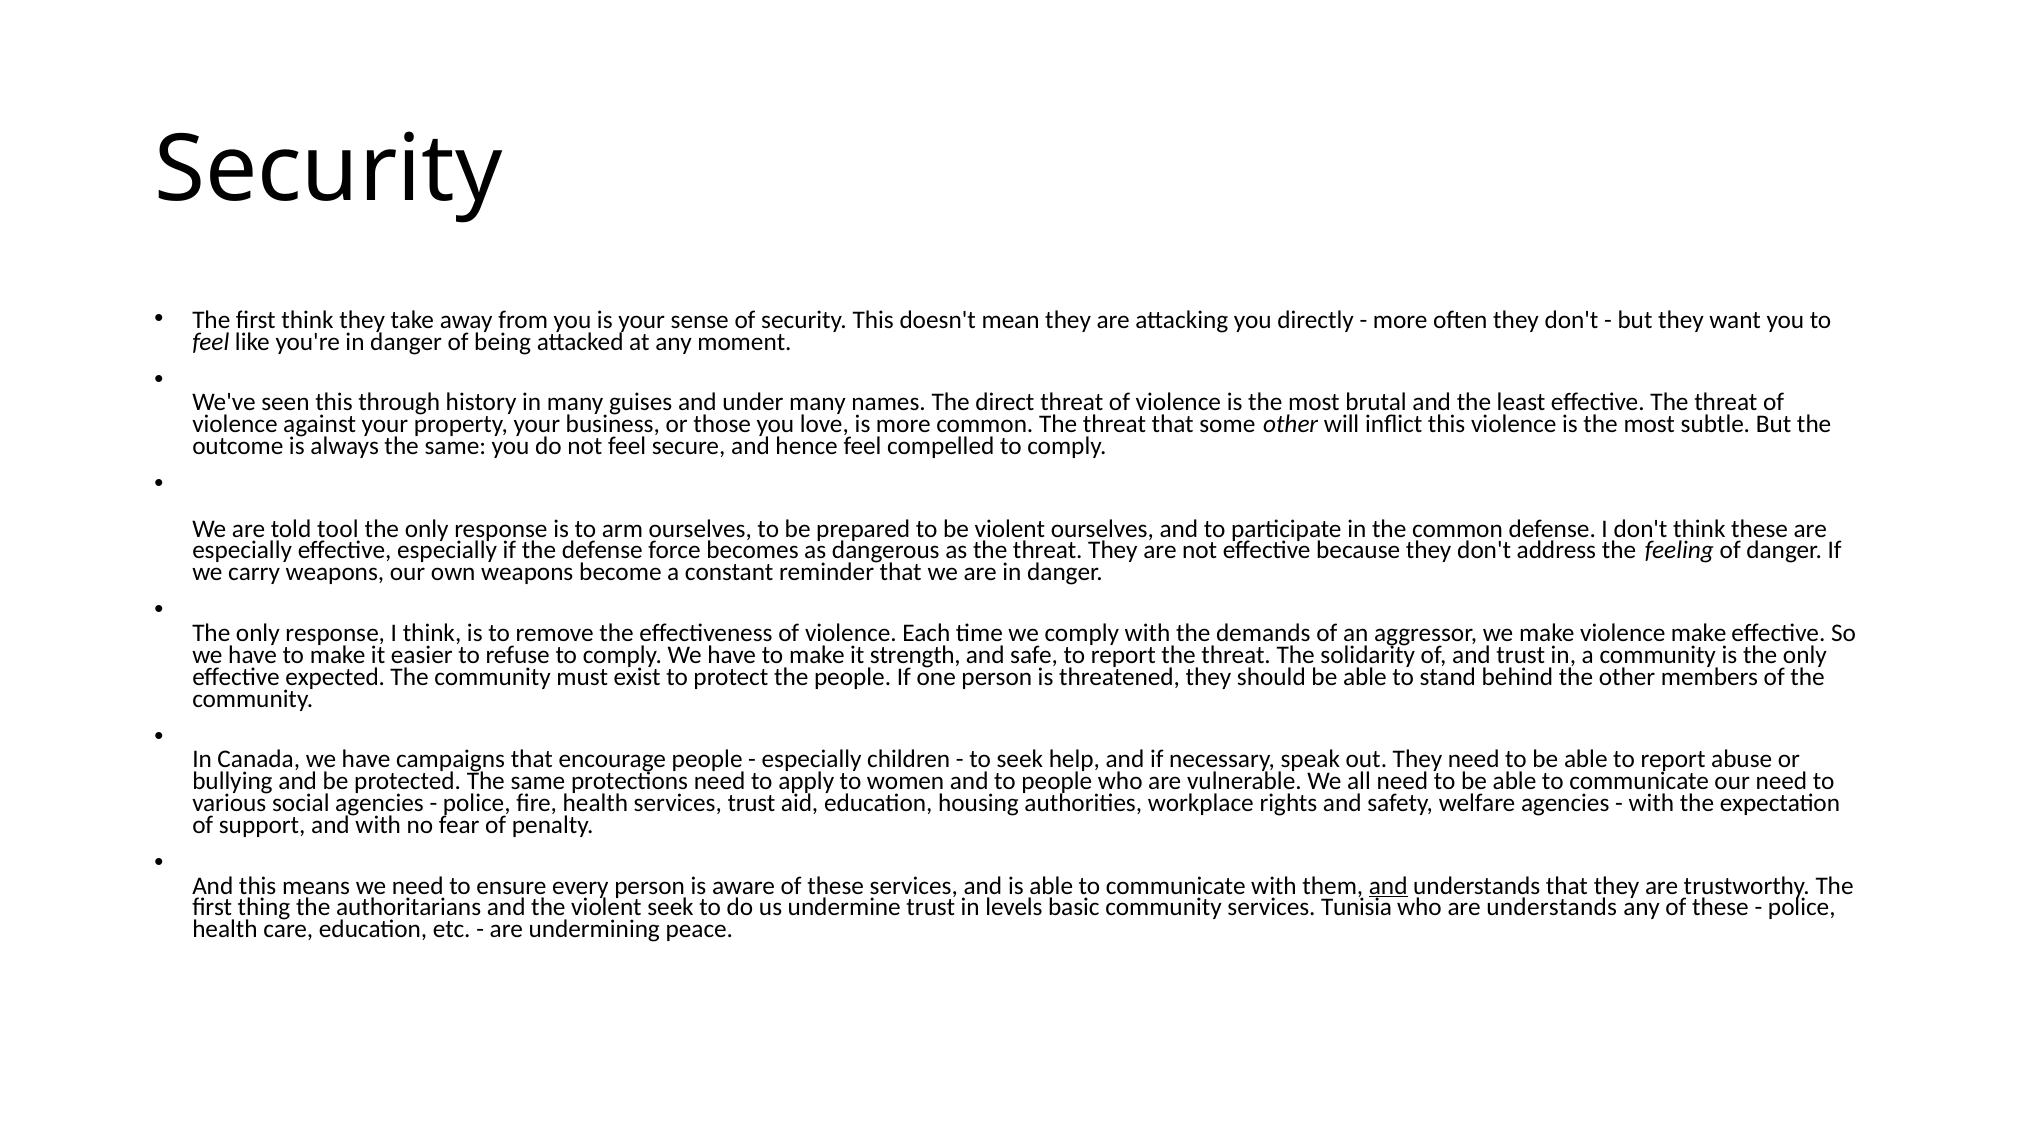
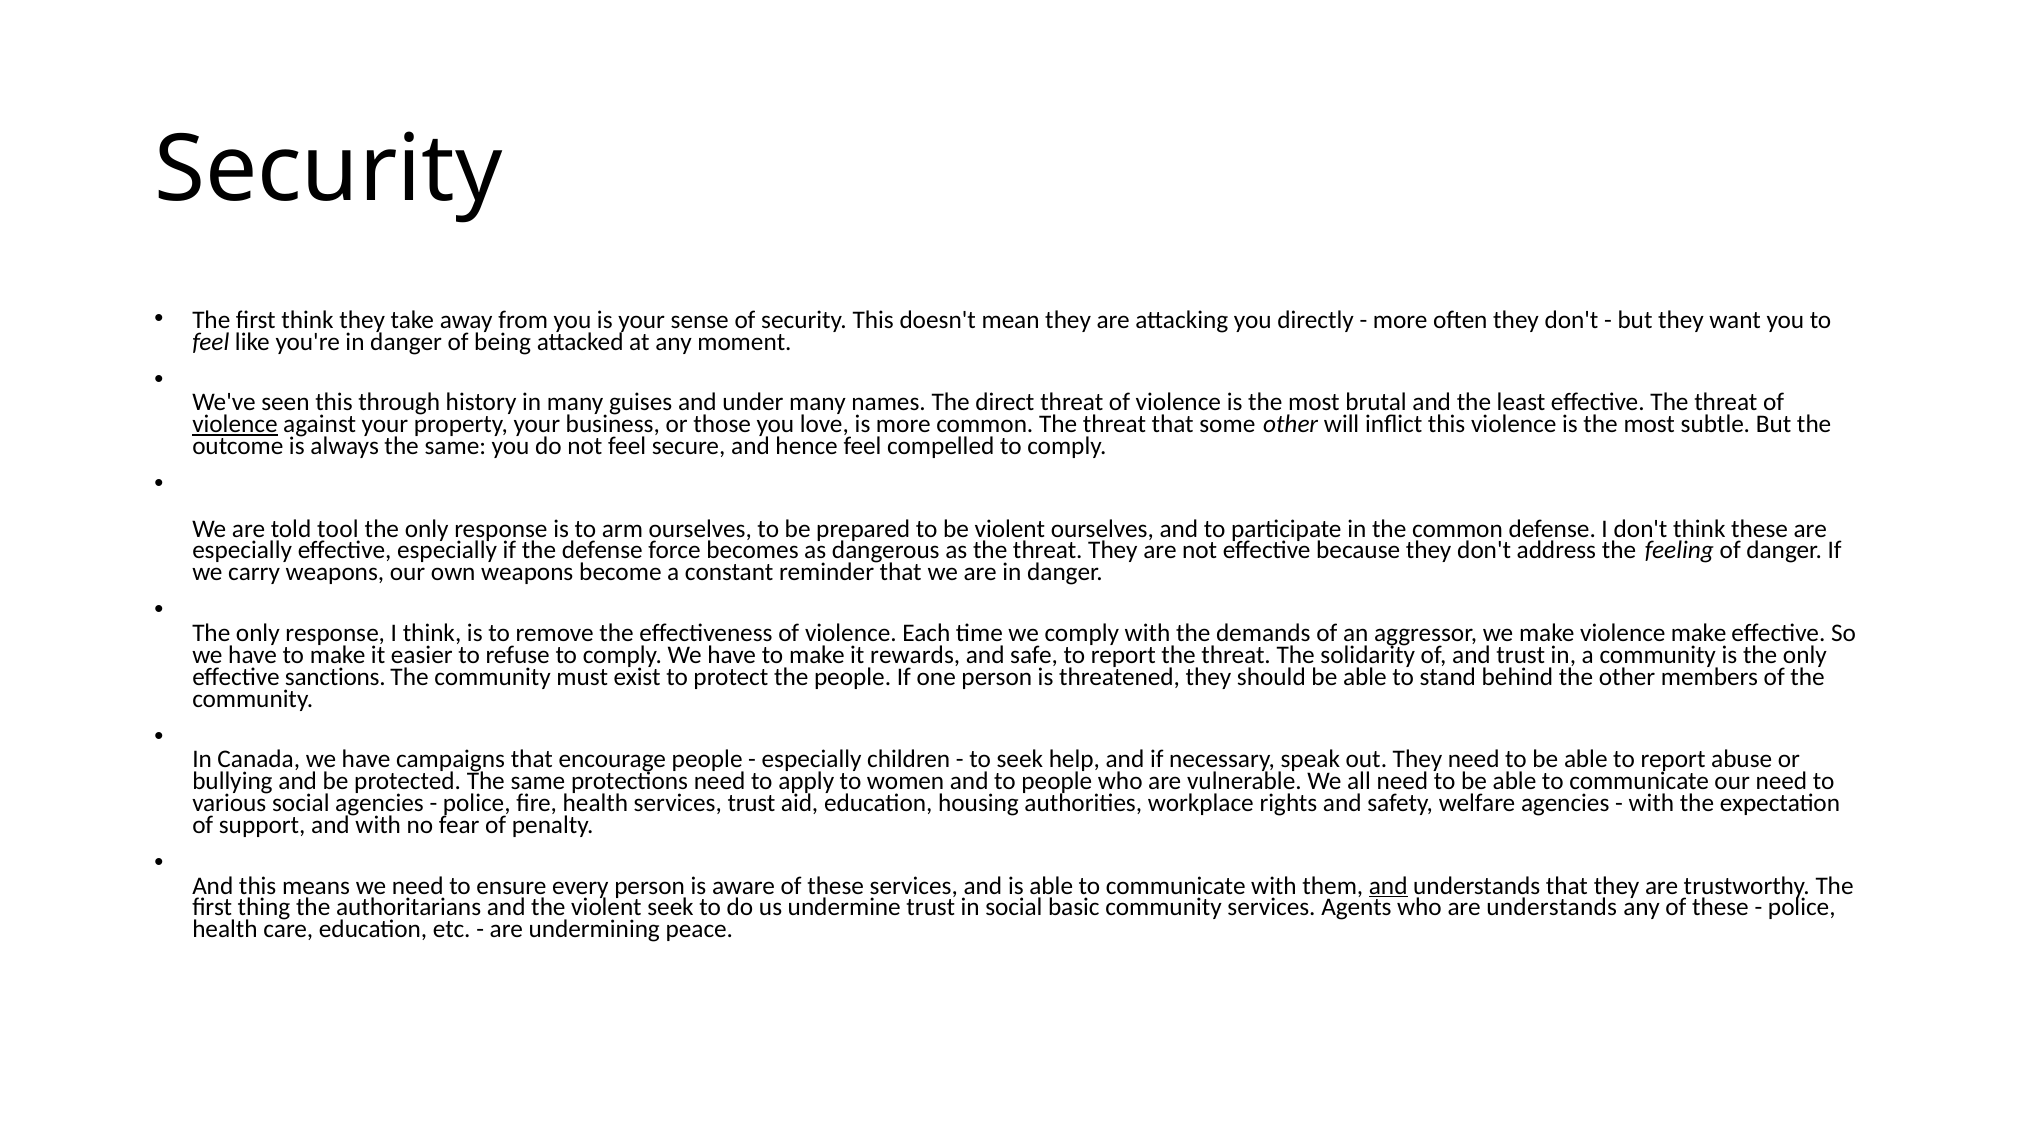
violence underline: none -> present (235, 424)
strength: strength -> rewards (915, 655)
expected: expected -> sanctions (335, 677)
in levels: levels -> social (1014, 907)
Tunisia: Tunisia -> Agents (1356, 907)
